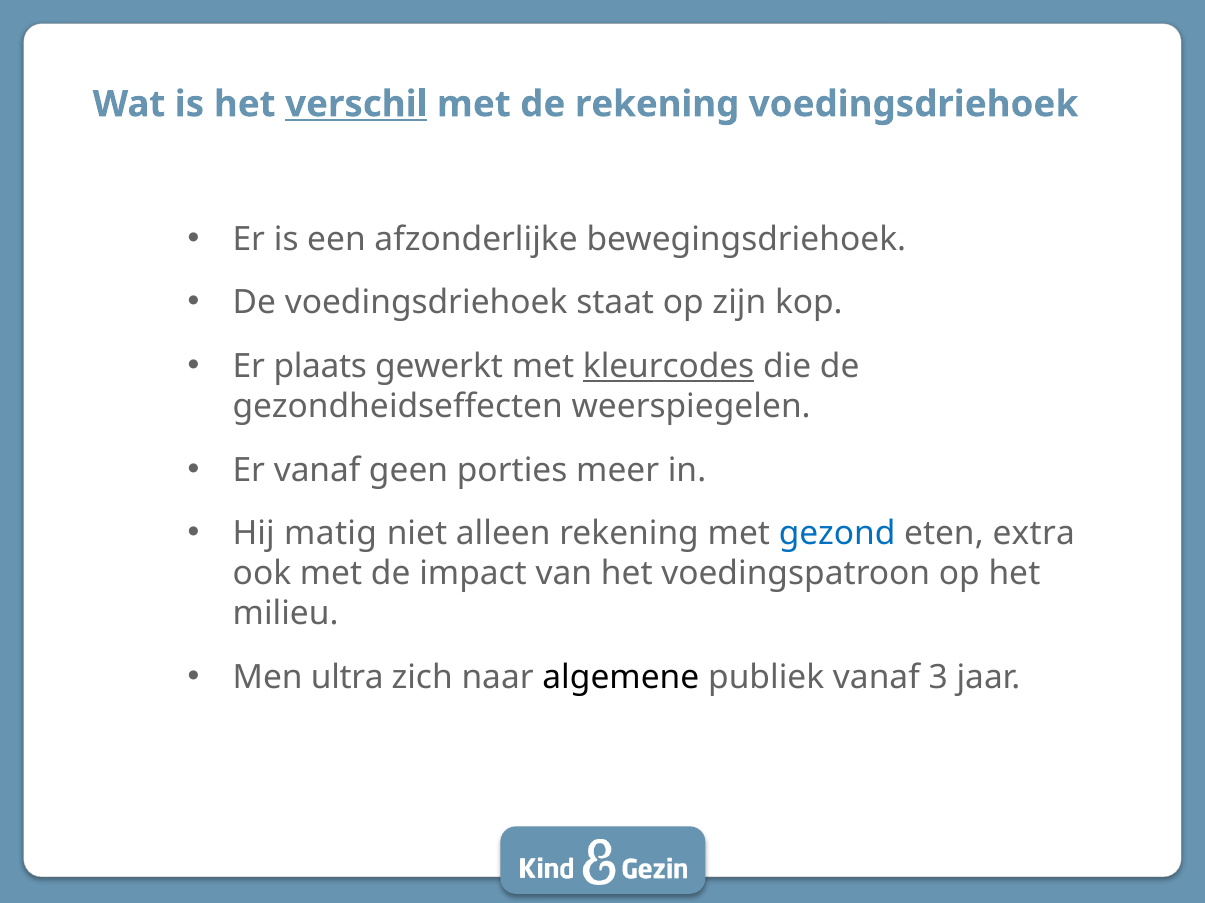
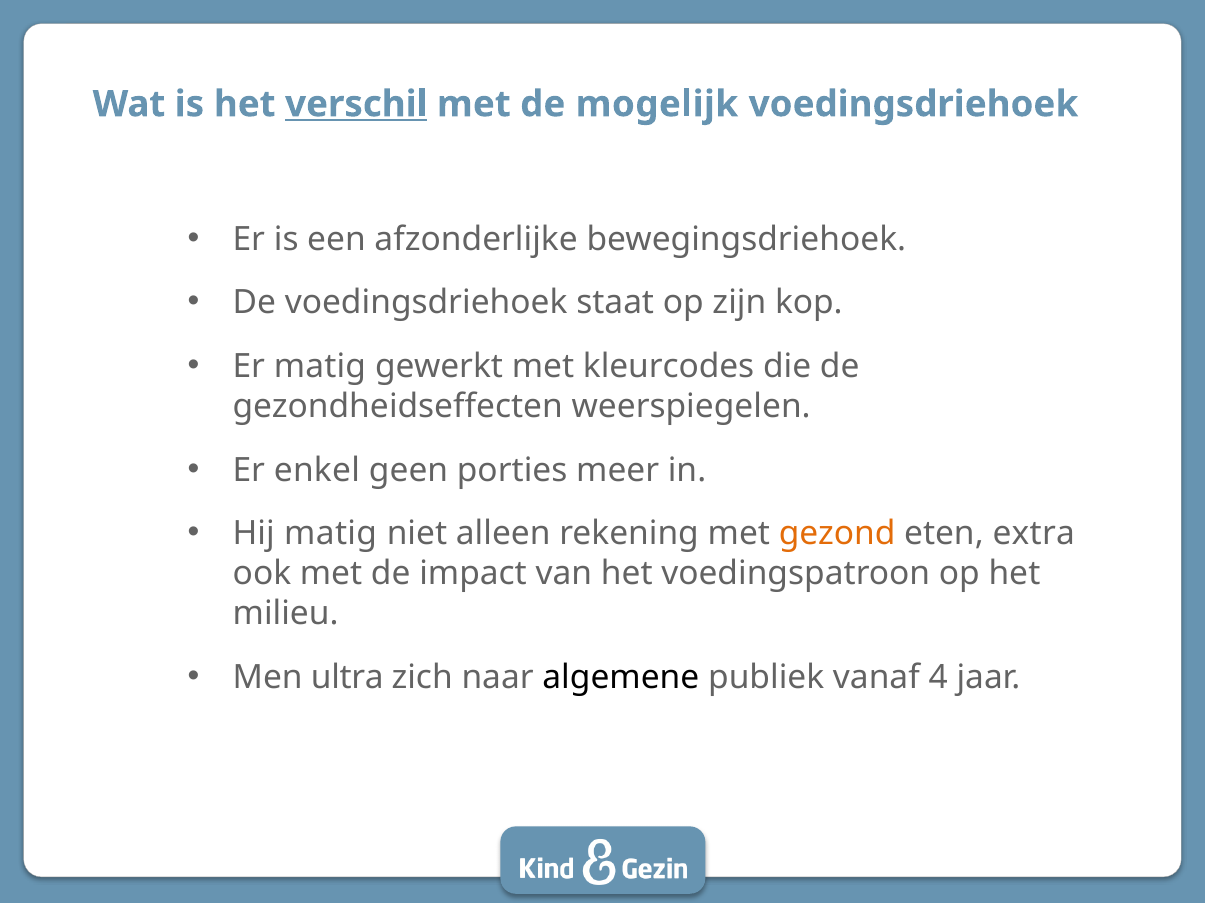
de rekening: rekening -> mogelijk (657, 104)
Er plaats: plaats -> matig (320, 367)
kleurcodes underline: present -> none (669, 367)
Er vanaf: vanaf -> enkel (317, 470)
gezond colour: blue -> orange (837, 534)
3: 3 -> 4 (938, 678)
